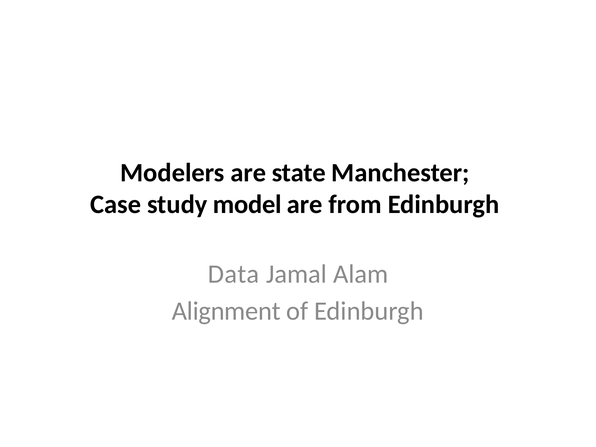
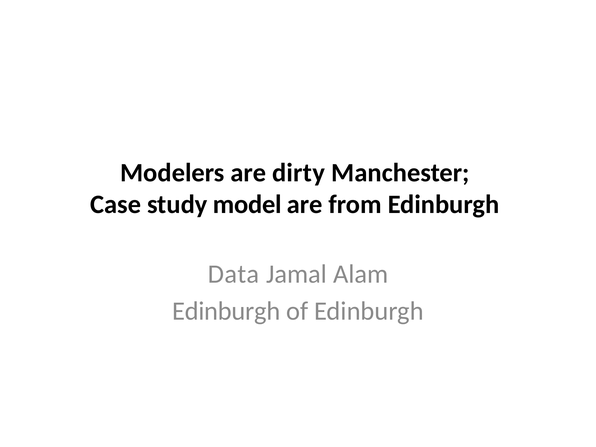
state: state -> dirty (299, 173)
Alignment: Alignment -> Edinburgh (226, 311)
